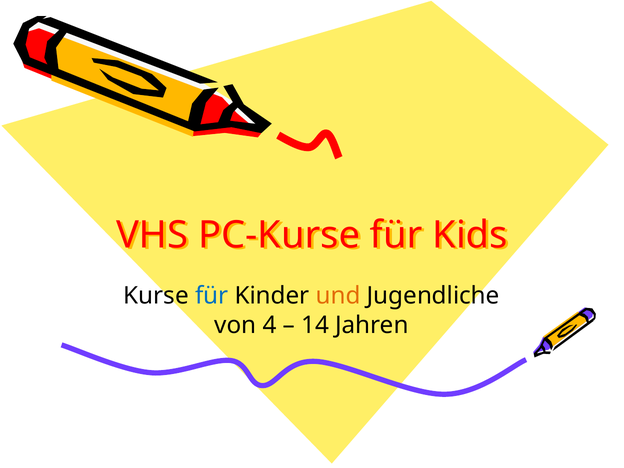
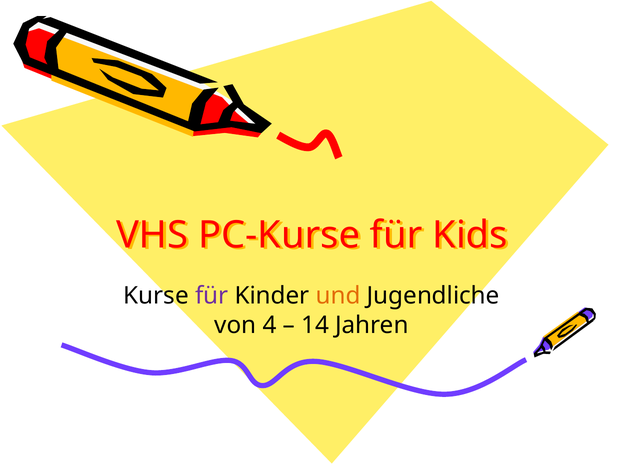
für colour: blue -> purple (212, 296)
